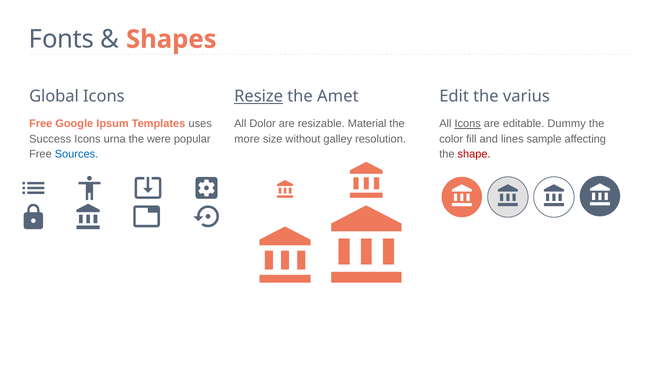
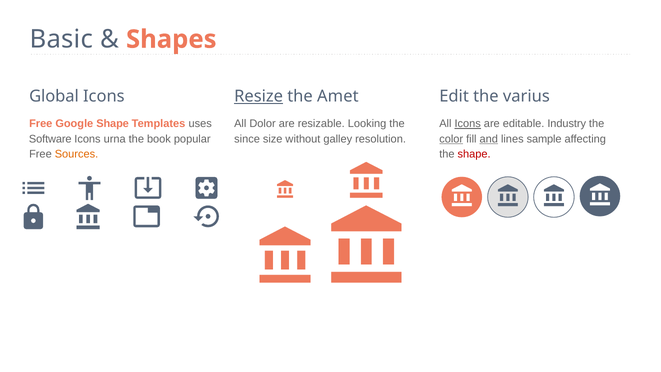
Fonts: Fonts -> Basic (61, 39)
Google Ipsum: Ipsum -> Shape (113, 124)
Material: Material -> Looking (367, 124)
Dummy: Dummy -> Industry (567, 124)
Success: Success -> Software (50, 139)
were: were -> book (159, 139)
more: more -> since (247, 139)
color underline: none -> present (451, 139)
and underline: none -> present (489, 139)
Sources colour: blue -> orange (76, 154)
